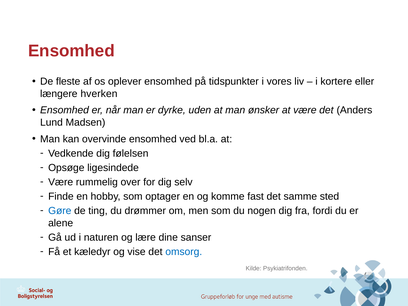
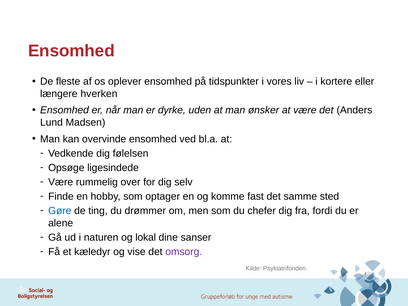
nogen: nogen -> chefer (262, 211)
lære: lære -> lokal (146, 237)
omsorg colour: blue -> purple (184, 252)
